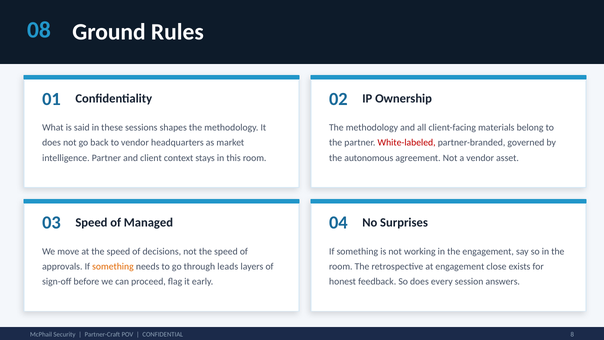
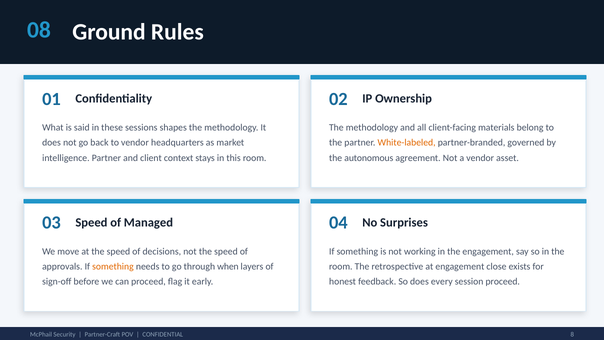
White-labeled colour: red -> orange (407, 143)
leads: leads -> when (228, 267)
session answers: answers -> proceed (503, 282)
